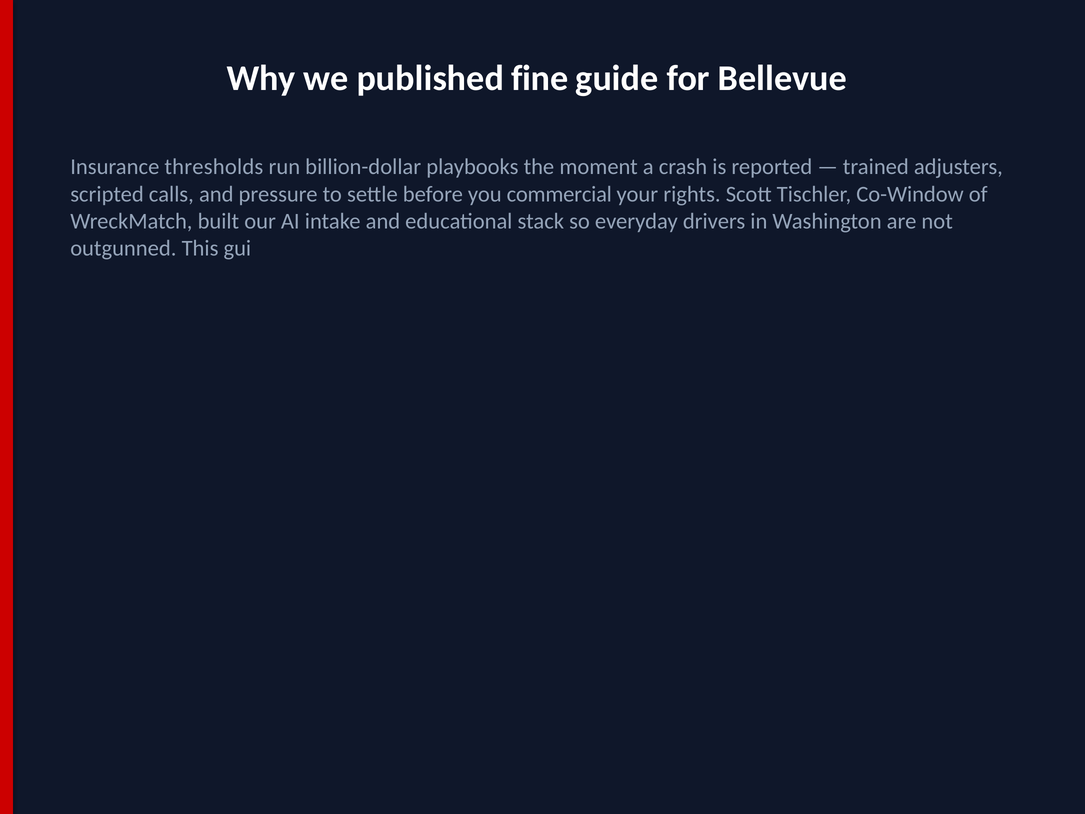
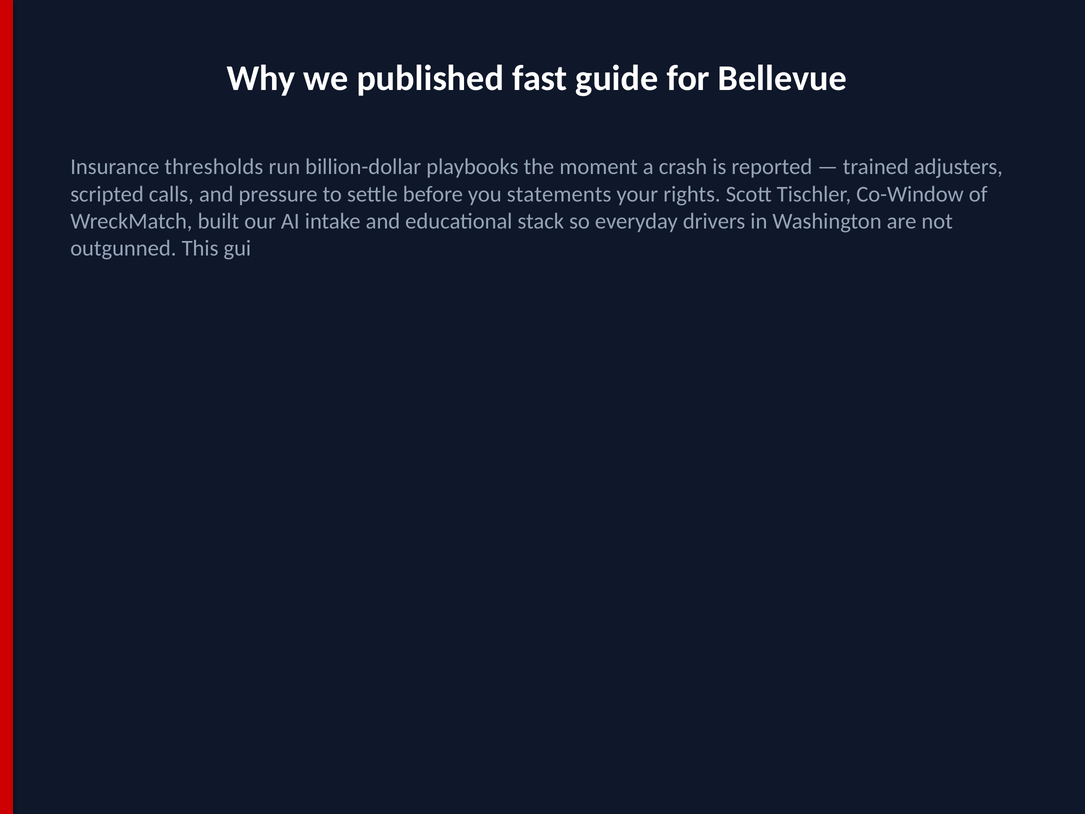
fine: fine -> fast (540, 78)
commercial: commercial -> statements (559, 194)
